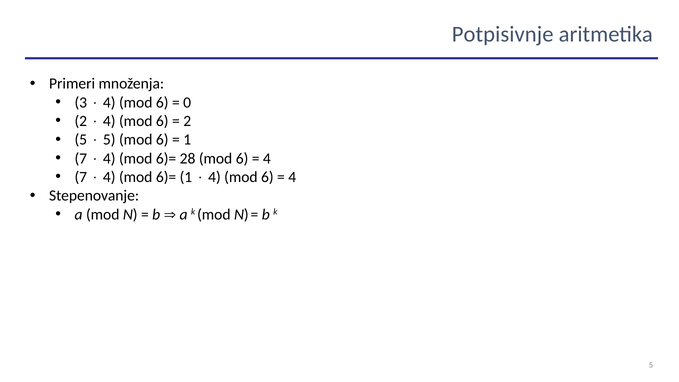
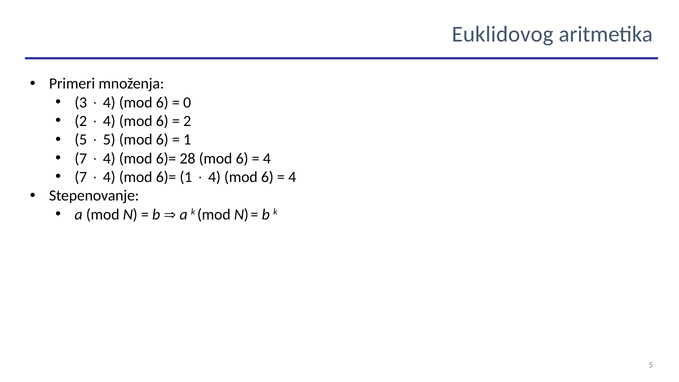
Potpisivnje: Potpisivnje -> Euklidovog (503, 34)
